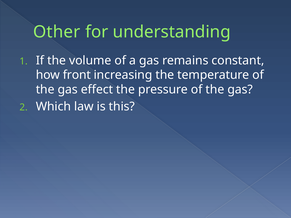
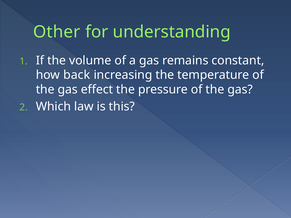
front: front -> back (77, 75)
